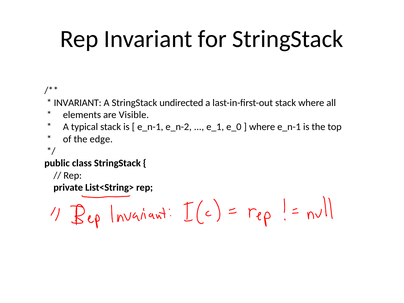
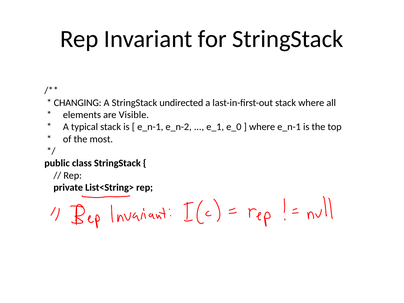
INVARIANT: INVARIANT -> CHANGING (78, 103)
edge: edge -> most (101, 139)
